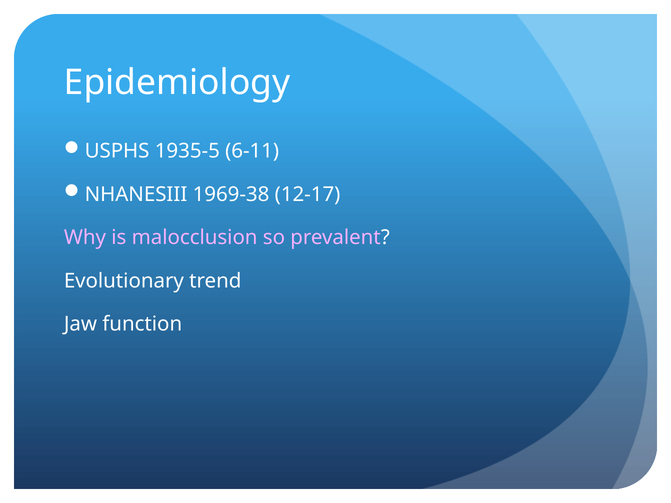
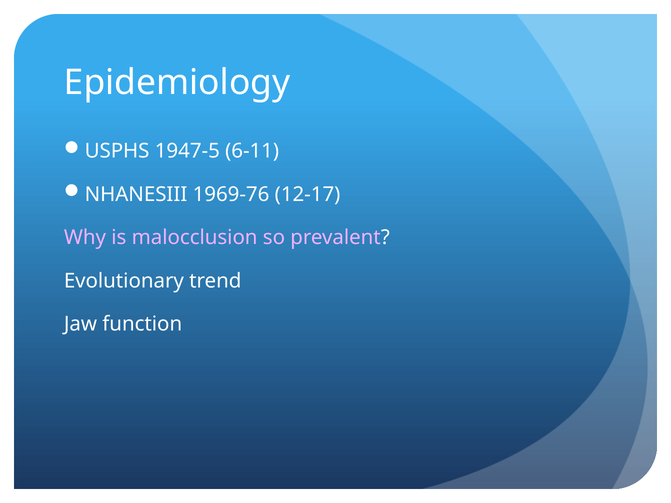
1935-5: 1935-5 -> 1947-5 (187, 151)
1969-38: 1969-38 -> 1969-76 (231, 195)
